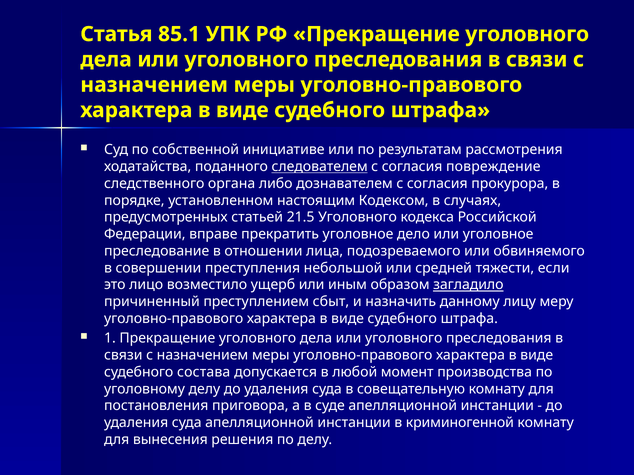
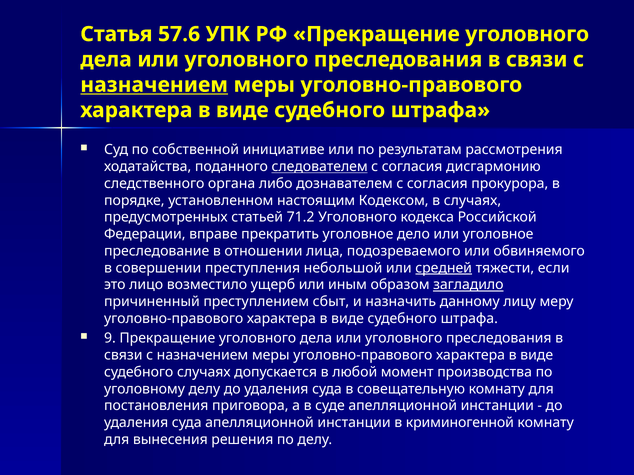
85.1: 85.1 -> 57.6 (179, 34)
назначением underline: none -> present (154, 85)
повреждение: повреждение -> дисгармонию (493, 167)
21.5: 21.5 -> 71.2 (301, 218)
средней underline: none -> present (444, 268)
1: 1 -> 9 (110, 339)
судебного состава: состава -> случаях (204, 372)
